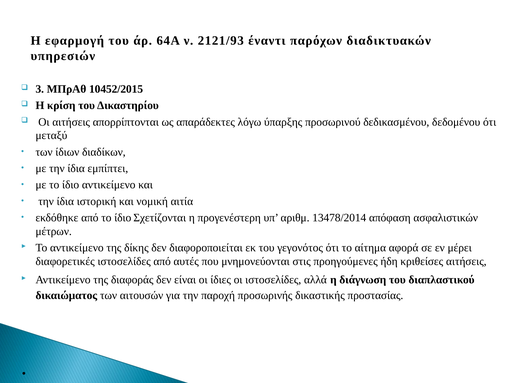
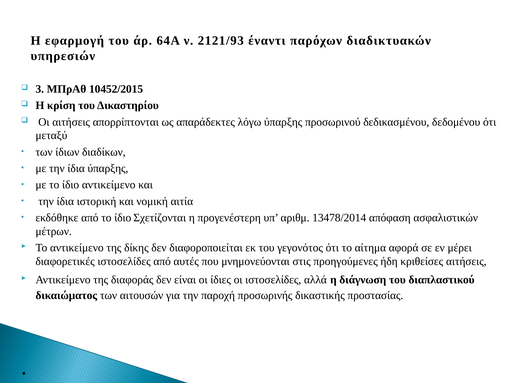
ίδια εμπίπτει: εμπίπτει -> ύπαρξης (108, 168)
